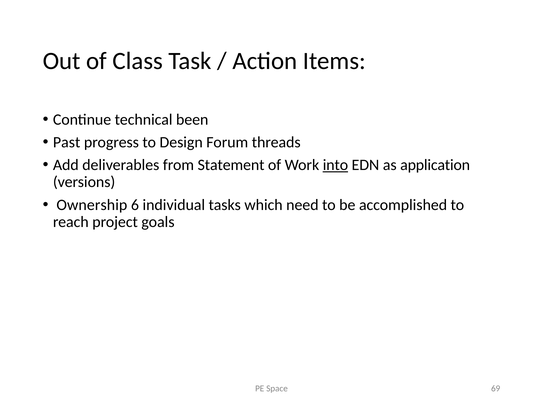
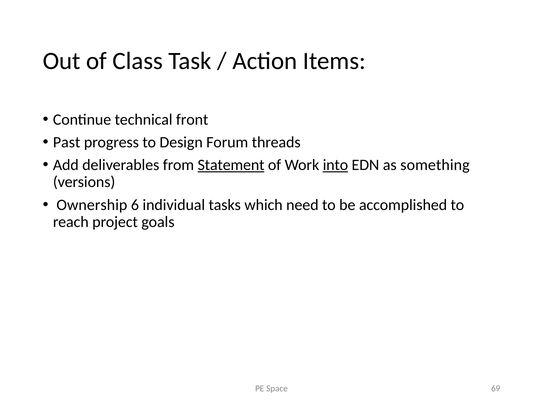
been: been -> front (192, 120)
Statement underline: none -> present (231, 165)
application: application -> something (435, 165)
